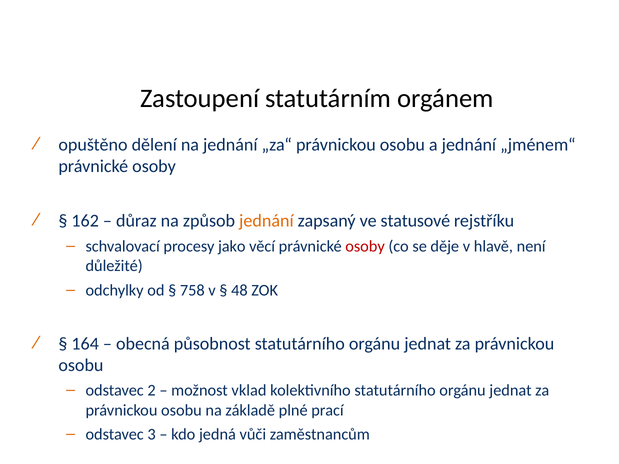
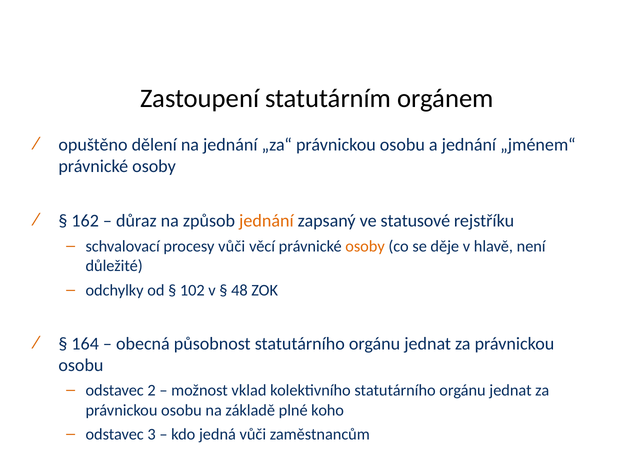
procesy jako: jako -> vůči (232, 246)
osoby colour: red -> orange (365, 246)
758: 758 -> 102 (192, 290)
prací: prací -> koho (328, 410)
